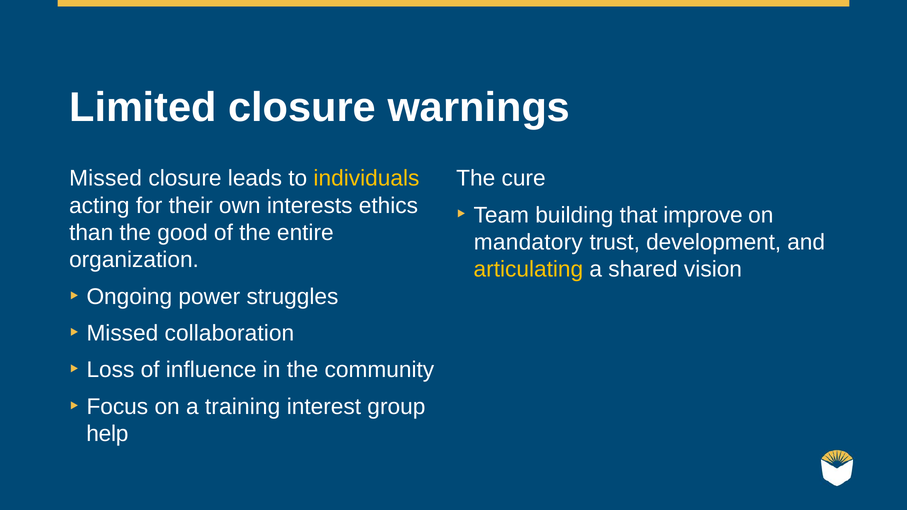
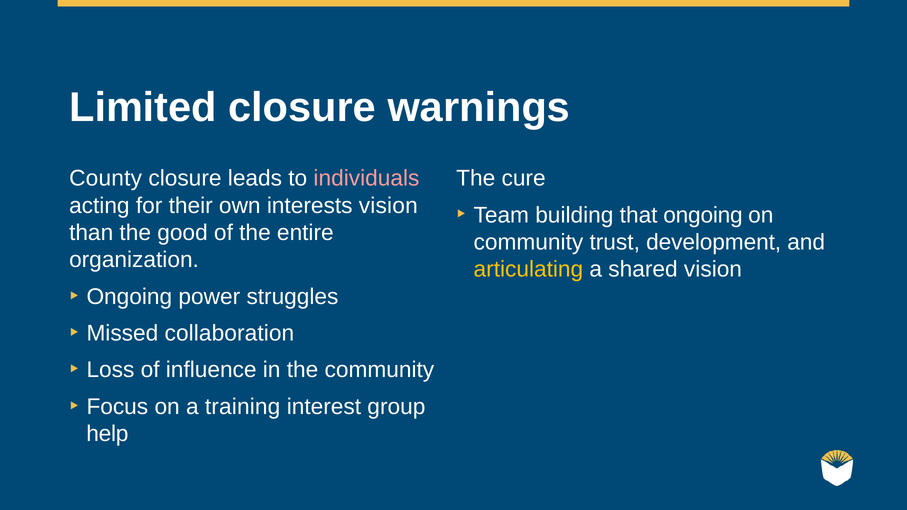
Missed: Missed -> County (106, 178)
individuals colour: yellow -> pink (366, 178)
interests ethics: ethics -> vision (388, 206)
that improve: improve -> ongoing (703, 215)
mandatory: mandatory -> community (528, 242)
